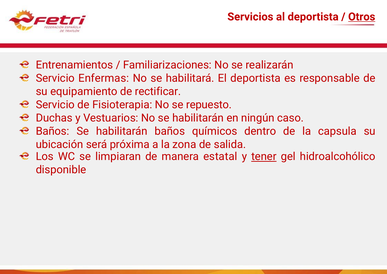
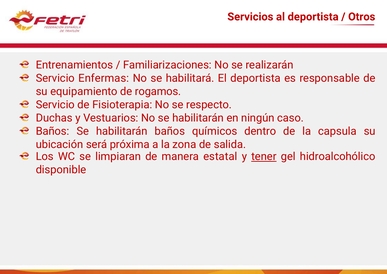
Otros underline: present -> none (362, 17)
rectificar: rectificar -> rogamos (158, 91)
repuesto: repuesto -> respecto (209, 105)
